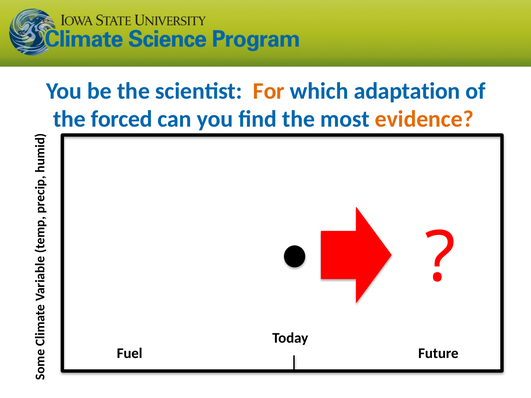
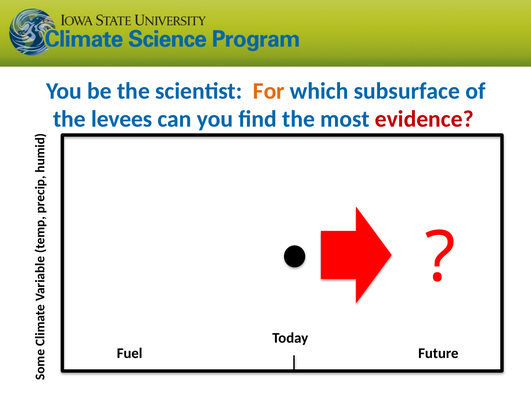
adaptation: adaptation -> subsurface (407, 91)
forced: forced -> levees (122, 119)
evidence colour: orange -> red (424, 119)
